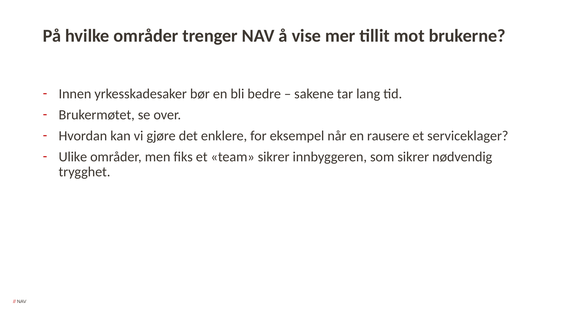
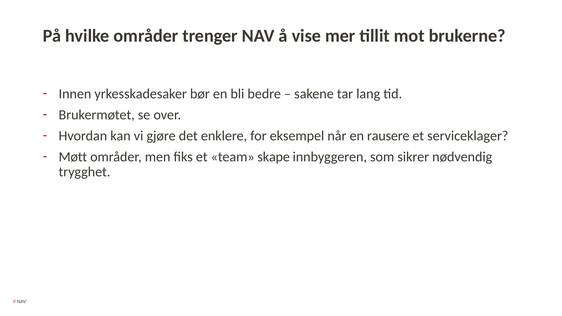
Ulike: Ulike -> Møtt (73, 157)
team sikrer: sikrer -> skape (274, 157)
